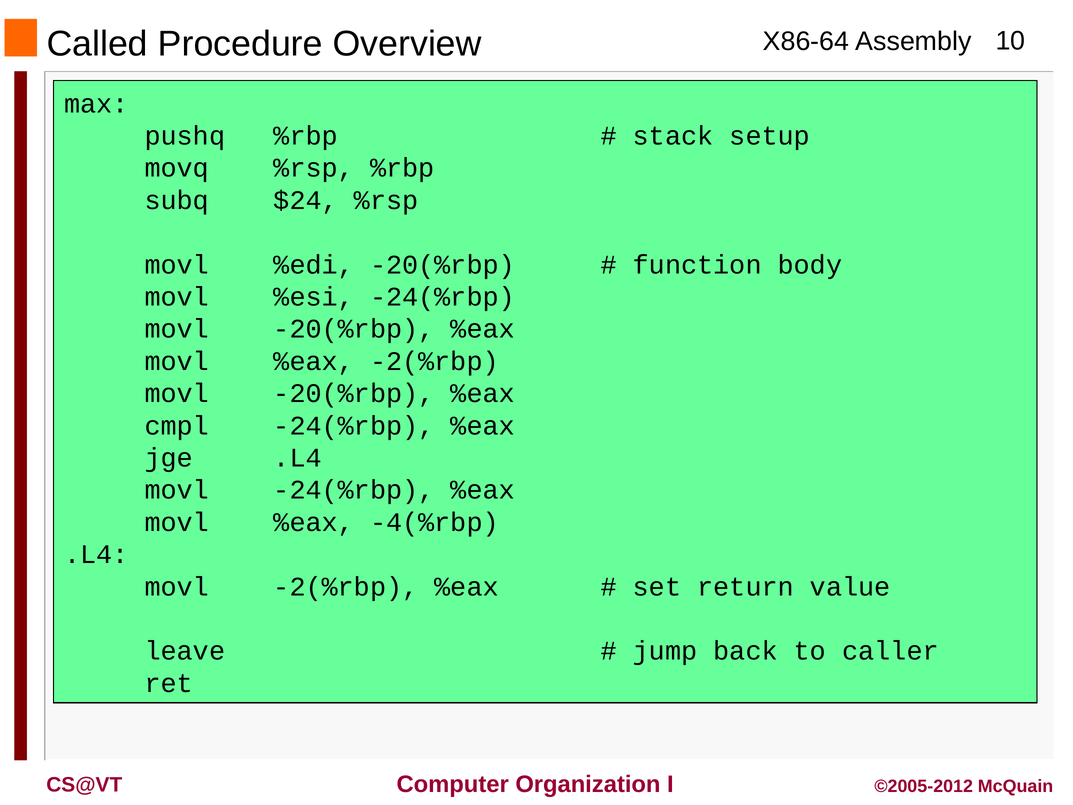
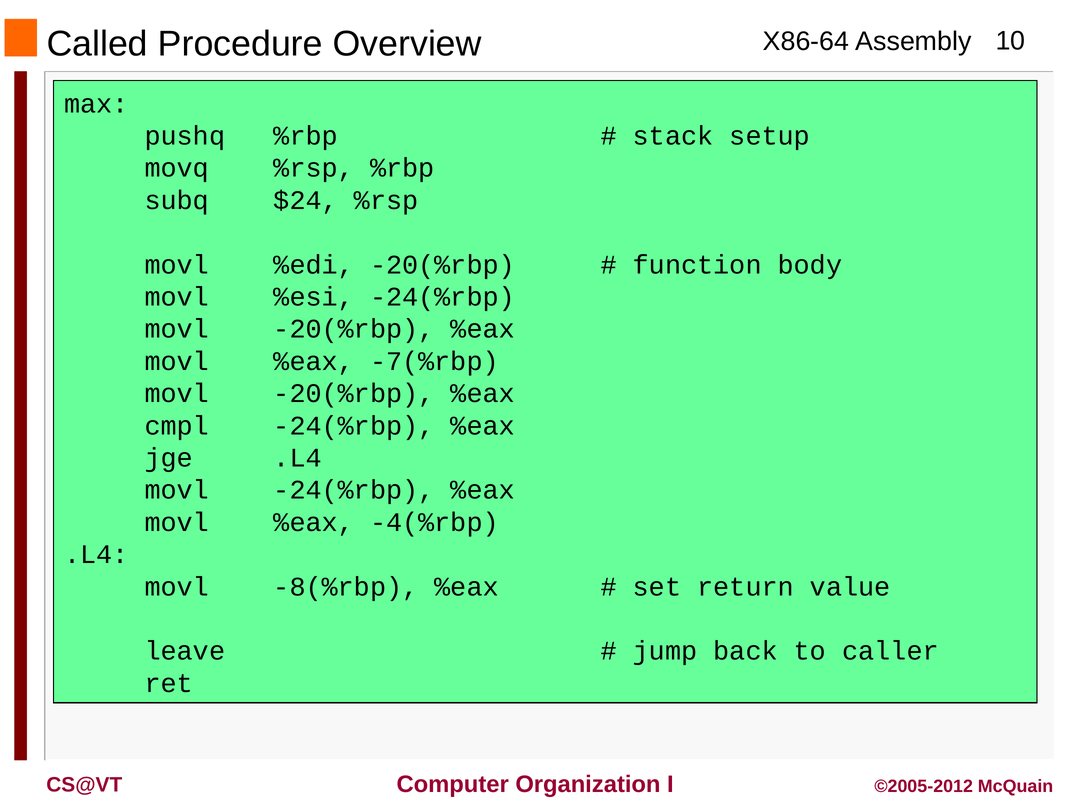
%eax -2(%rbp: -2(%rbp -> -7(%rbp (434, 361)
movl -2(%rbp: -2(%rbp -> -8(%rbp (346, 587)
